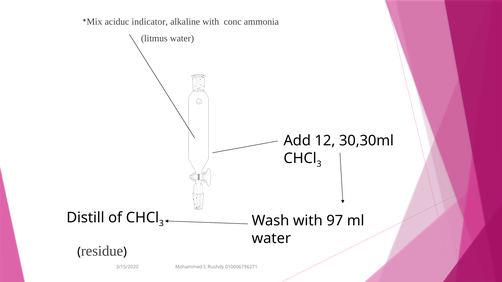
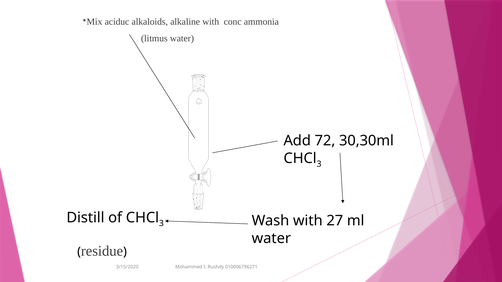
indicator: indicator -> alkaloids (150, 22)
12: 12 -> 72 (325, 141)
97: 97 -> 27 (335, 221)
